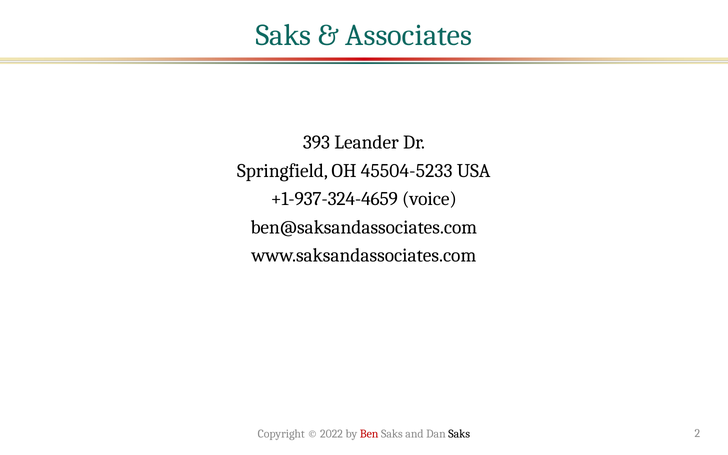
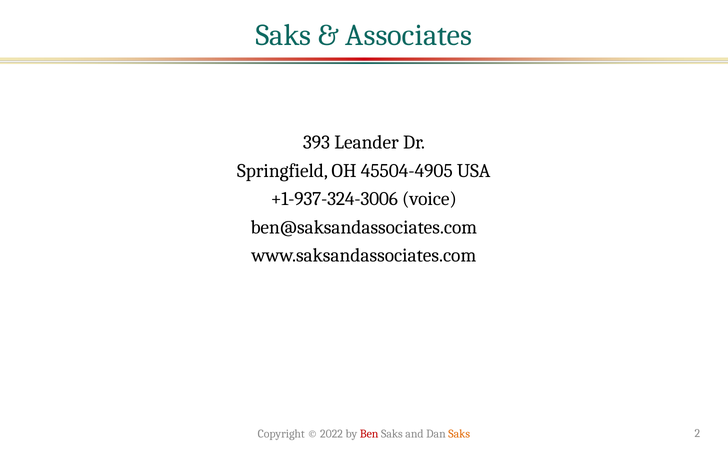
45504-5233: 45504-5233 -> 45504-4905 (407, 171)
+1-937-324-4659: +1-937-324-4659 -> +1-937-324-3006 (334, 199)
Saks colour: black -> orange (459, 434)
